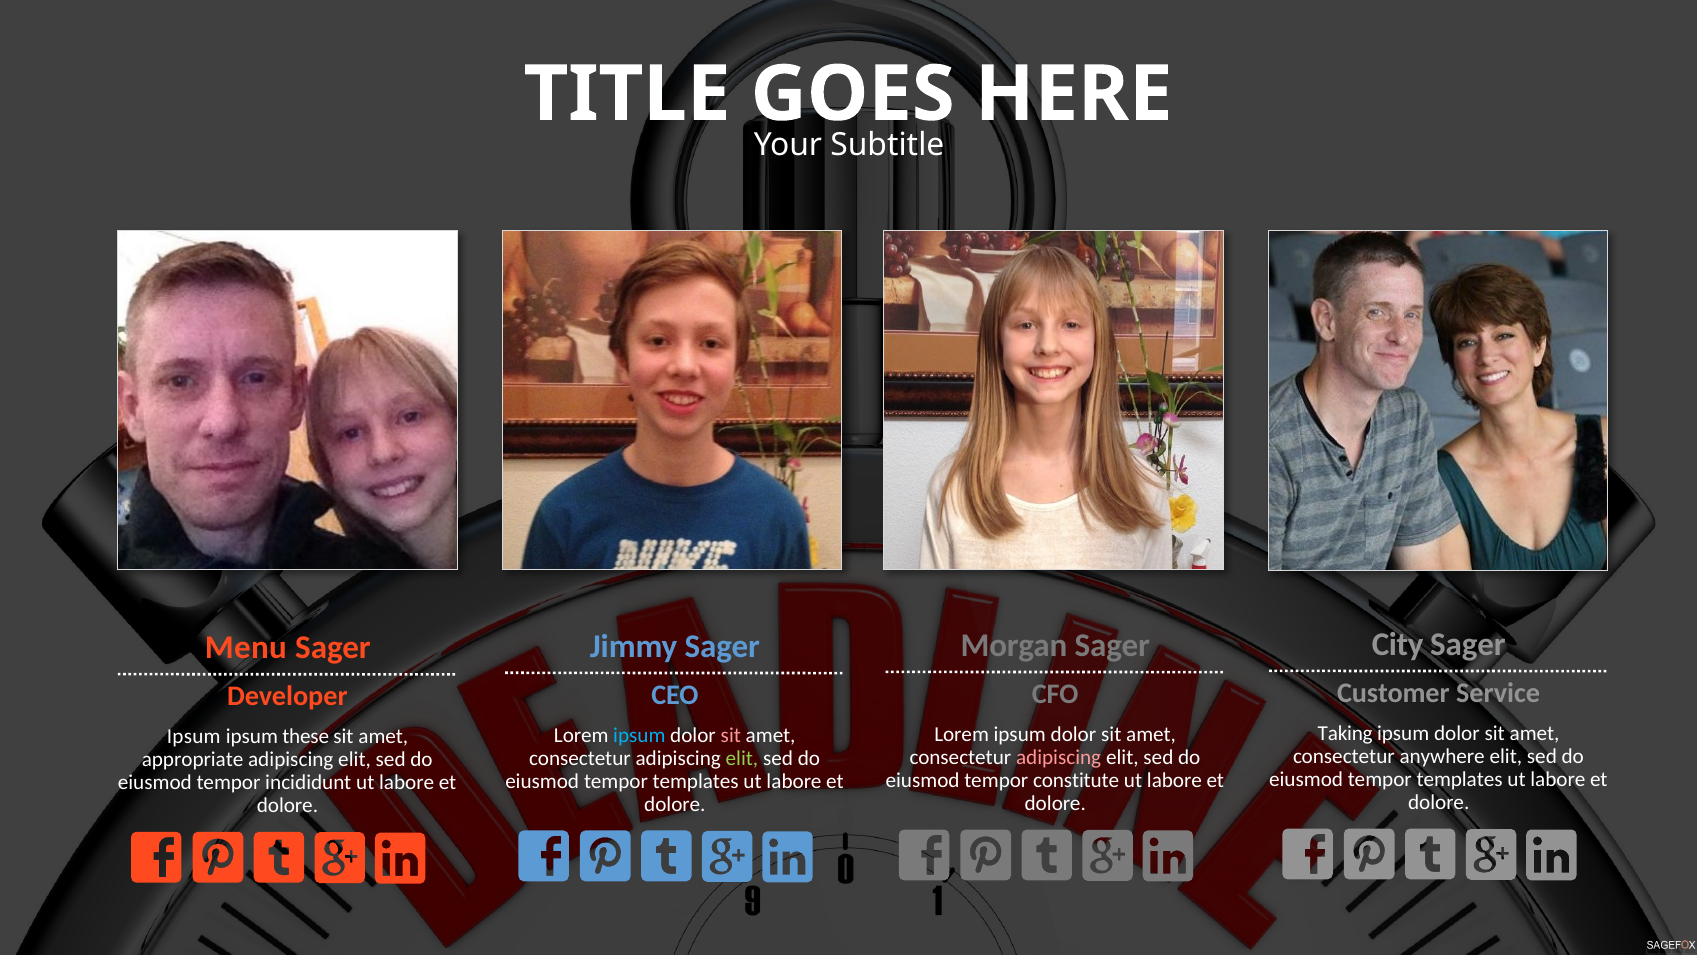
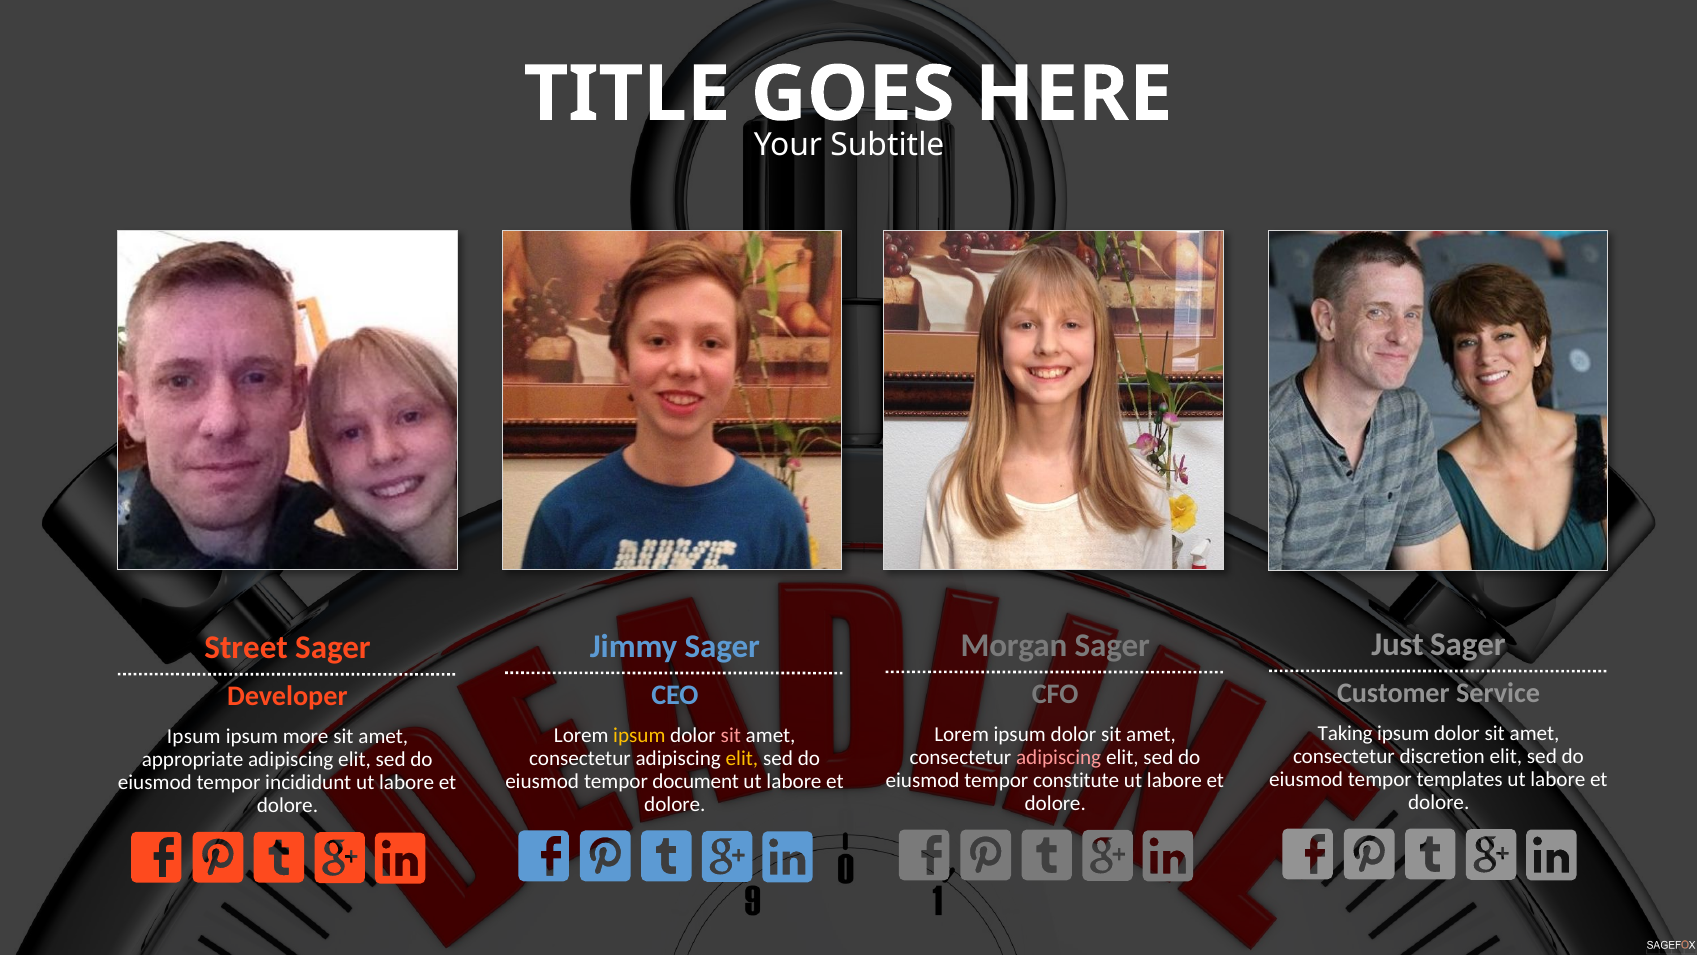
City: City -> Just (1398, 644)
Menu: Menu -> Street (246, 648)
ipsum colour: light blue -> yellow (639, 735)
these: these -> more (306, 736)
anywhere: anywhere -> discretion (1442, 756)
elit colour: light green -> yellow (742, 758)
templates: templates -> document (696, 781)
